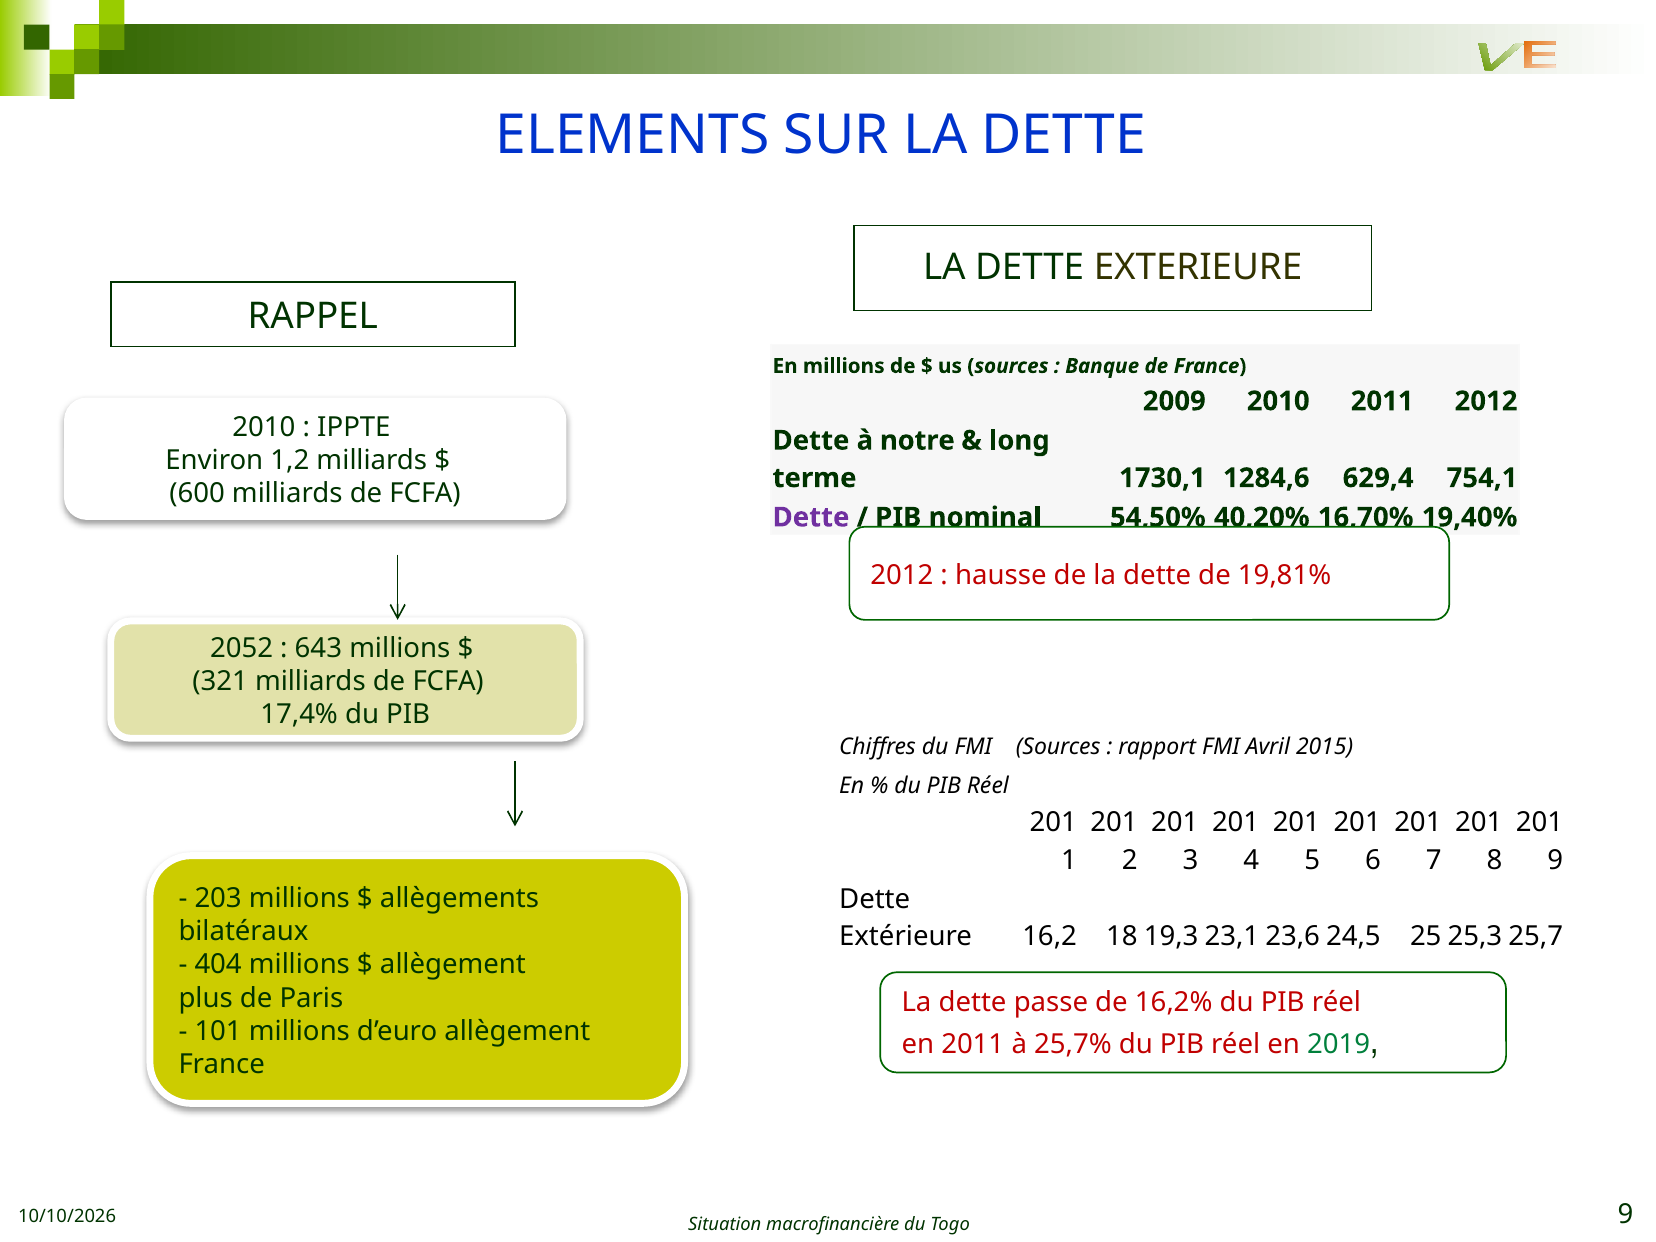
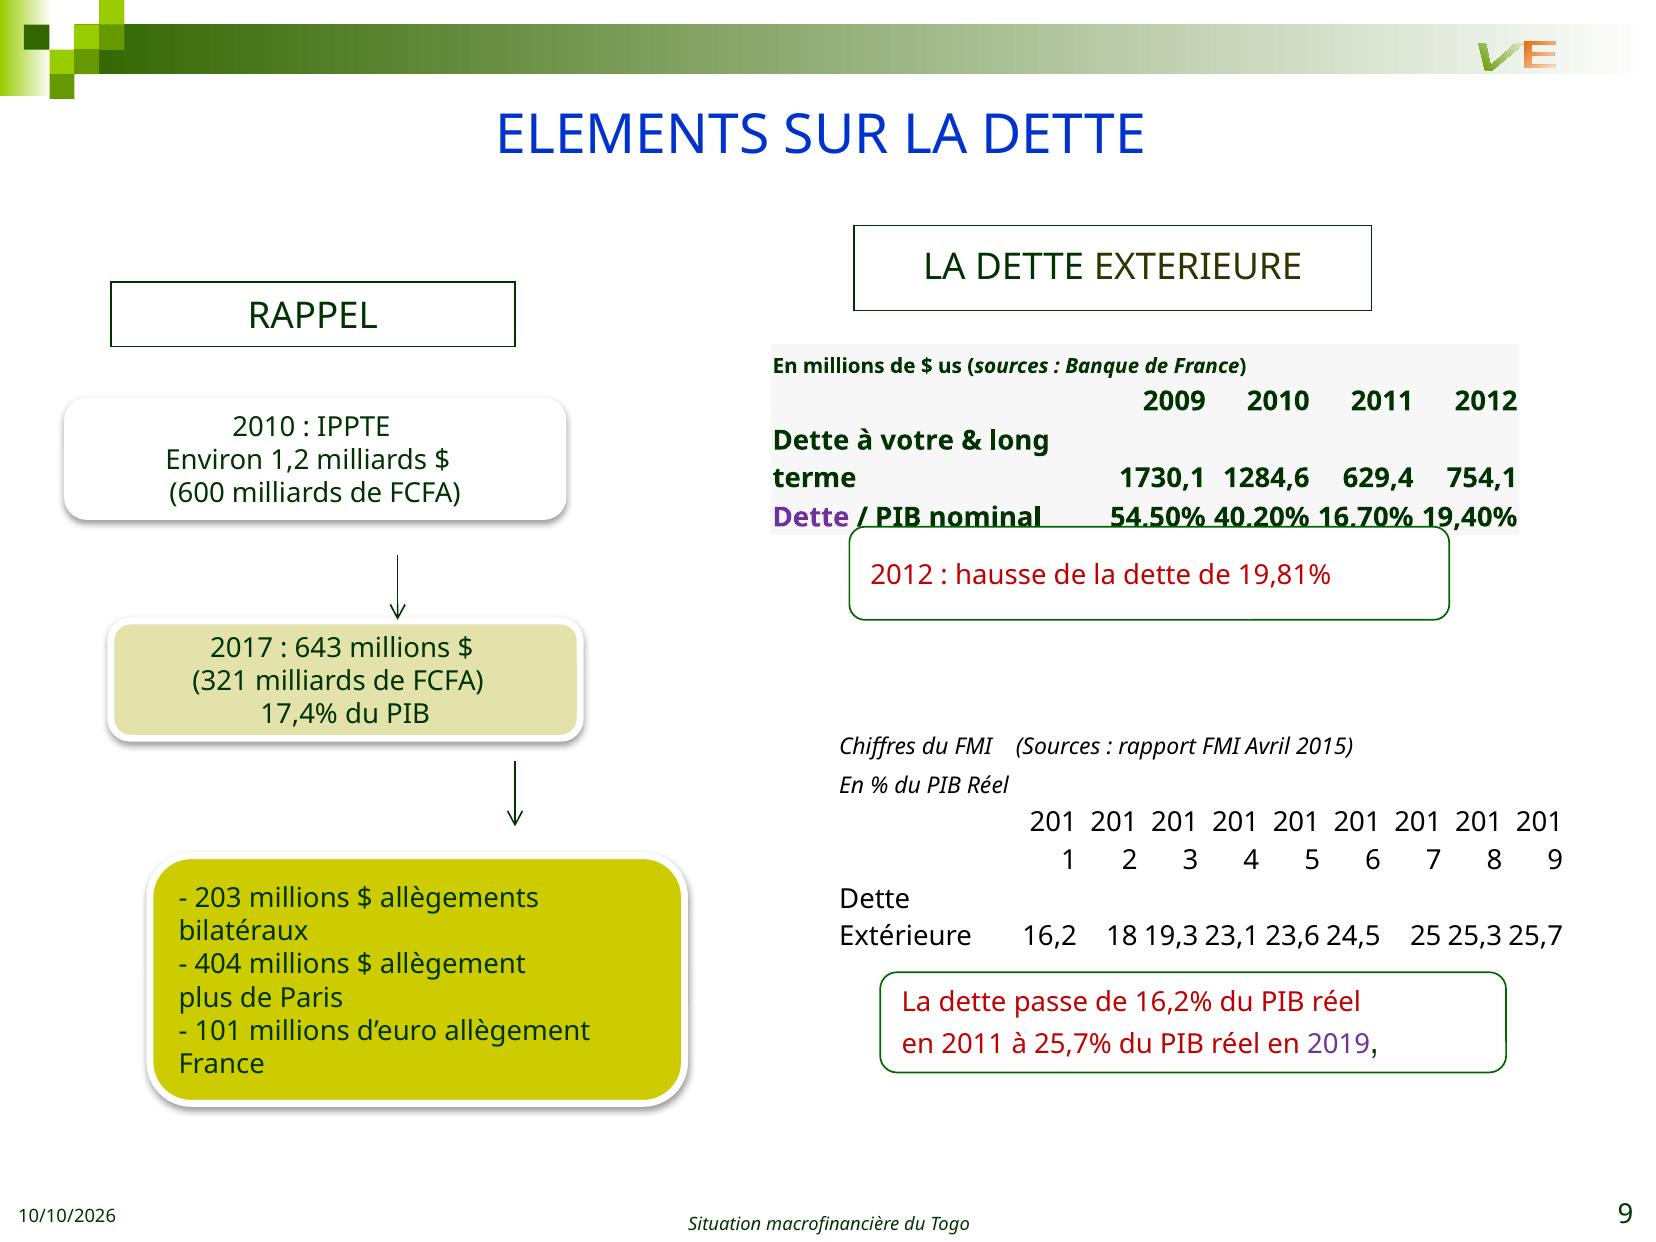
notre: notre -> votre (917, 440)
2052: 2052 -> 2017 (242, 648)
2019 colour: green -> purple (1339, 1044)
